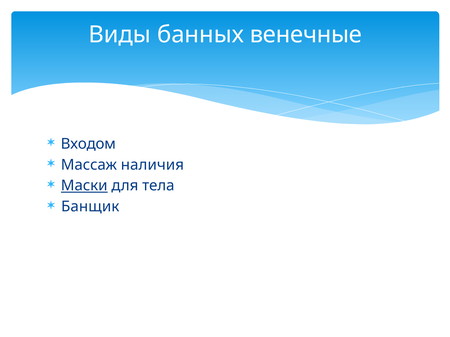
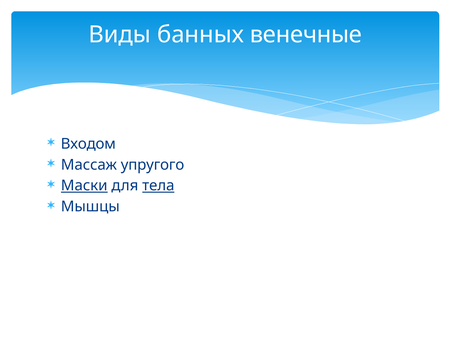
наличия: наличия -> упругого (153, 165)
тела underline: none -> present (158, 186)
Банщик: Банщик -> Мышцы (90, 207)
